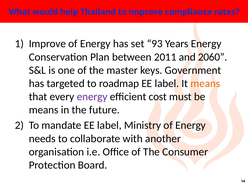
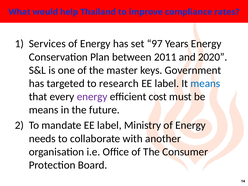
Improve: Improve -> Services (47, 44)
93: 93 -> 97 (155, 44)
2060: 2060 -> 2020 (213, 57)
roadmap: roadmap -> research (119, 83)
means colour: orange -> blue (205, 83)
